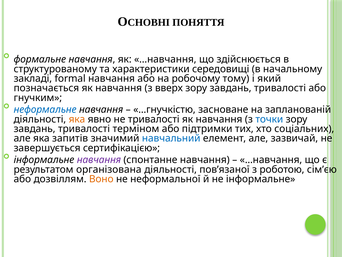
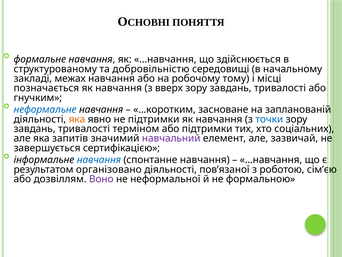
характеристики: характеристики -> добровільністю (151, 69)
formal: formal -> межах (70, 78)
який: який -> місці (269, 78)
…гнучкістю: …гнучкістю -> …коротким (164, 109)
не тривалості: тривалості -> підтримки (154, 119)
навчальний colour: blue -> purple (171, 138)
навчання colour: purple -> blue (99, 160)
організована: організована -> організовано (109, 169)
Воно colour: orange -> purple (101, 179)
не інформальне: інформальне -> формальною (261, 179)
